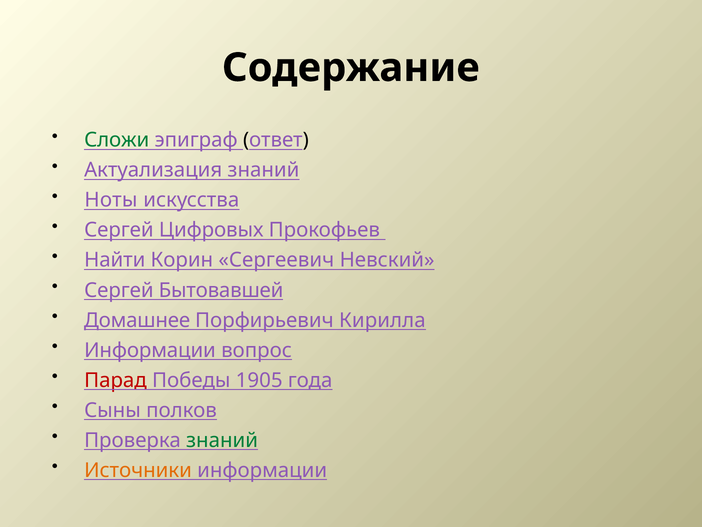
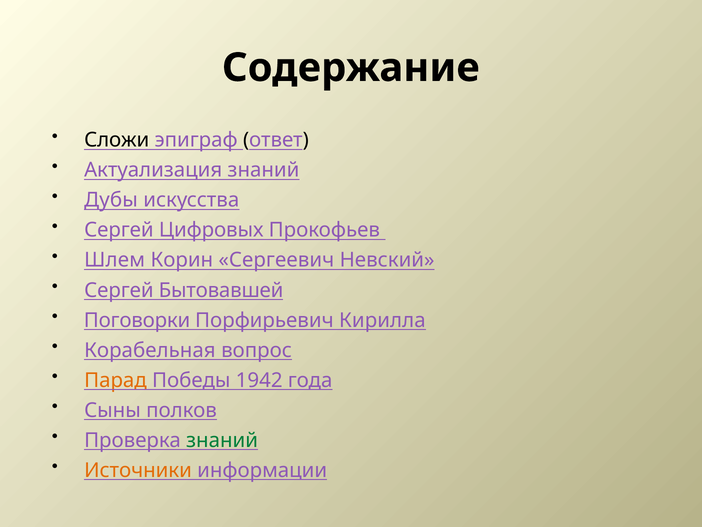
Сложи colour: green -> black (117, 140)
Ноты: Ноты -> Дубы (111, 200)
Найти: Найти -> Шлем (115, 260)
Домашнее: Домашнее -> Поговорки (137, 320)
Информации: Информации -> Корабельная (150, 350)
Парад colour: red -> orange (115, 380)
1905: 1905 -> 1942 (259, 380)
